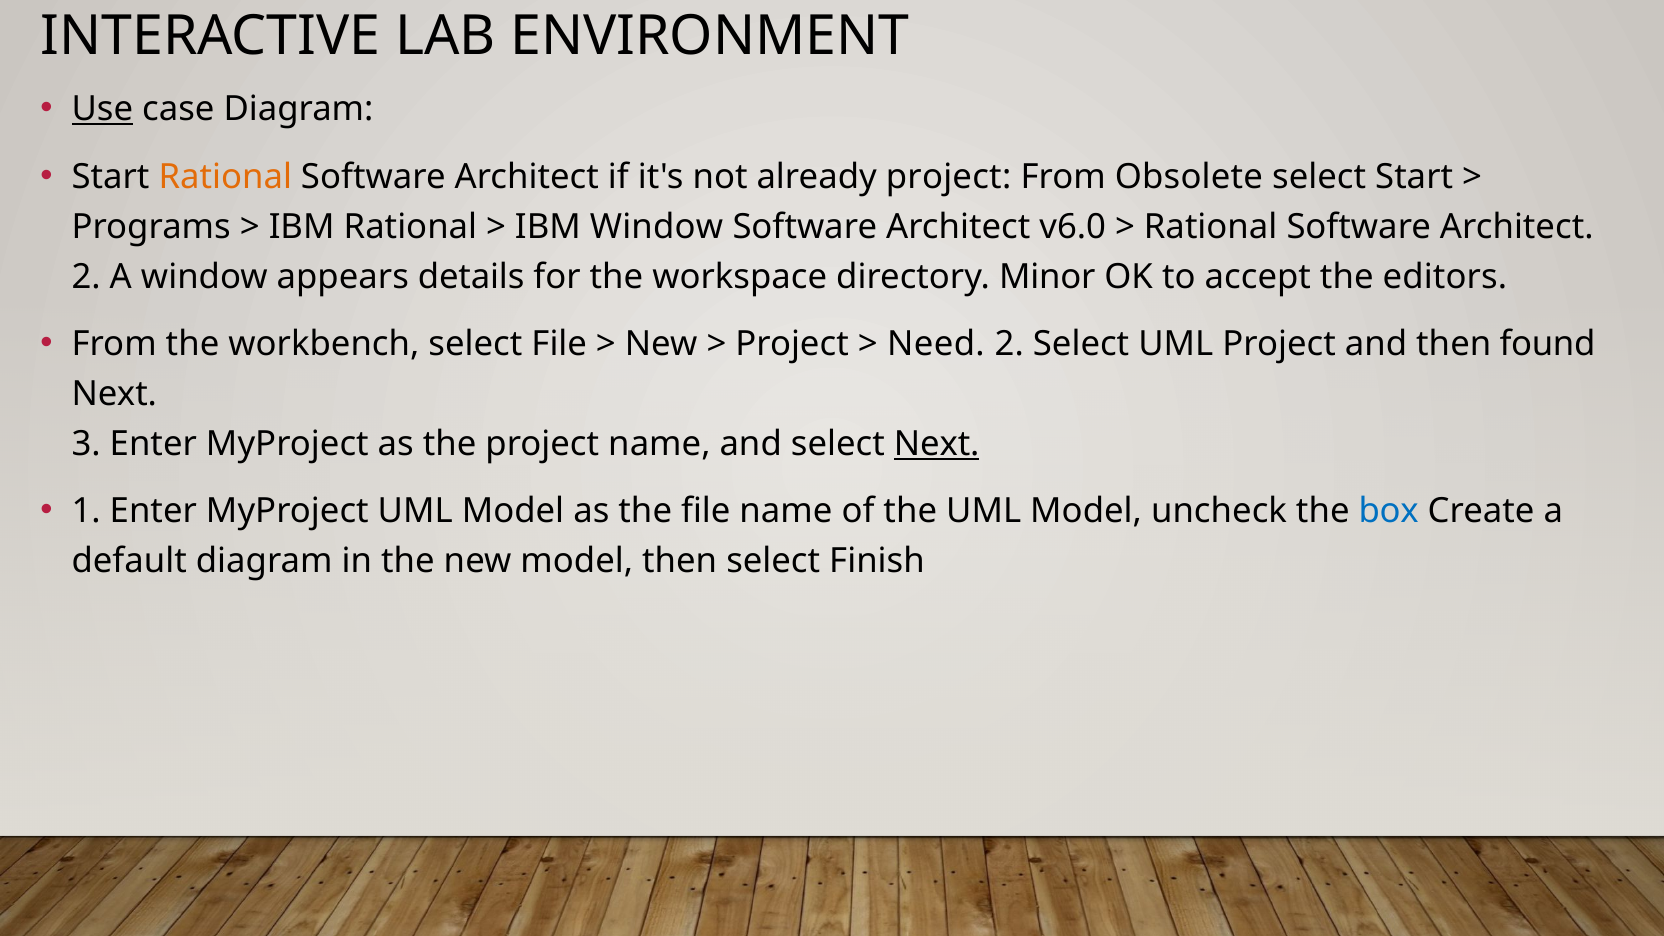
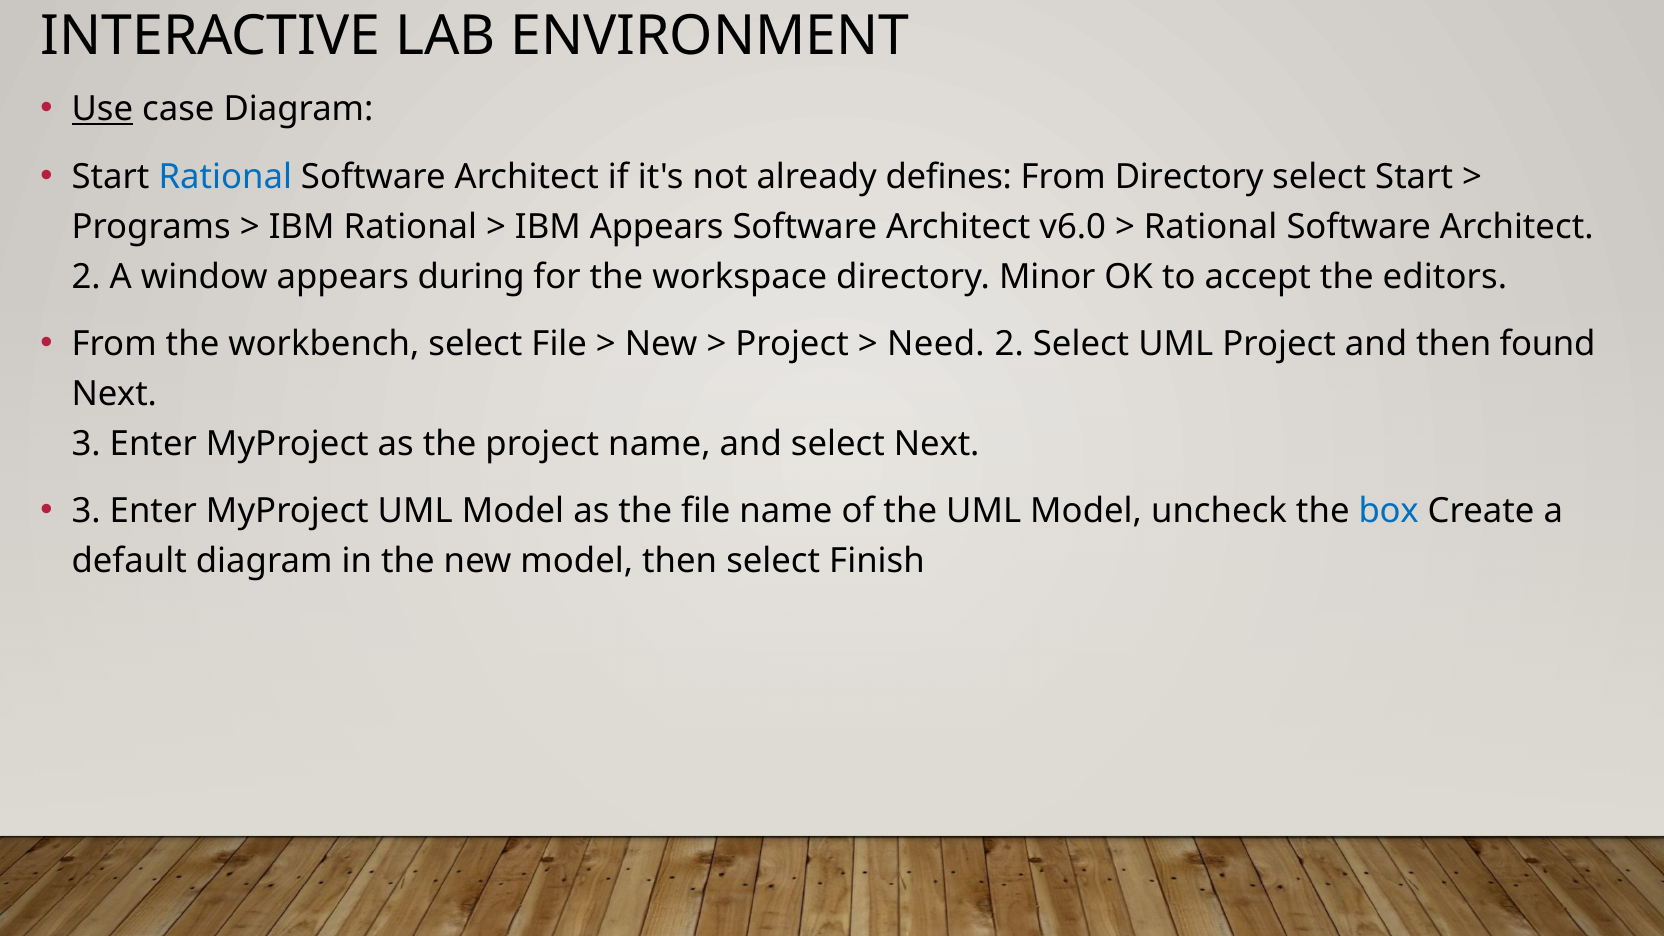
Rational colour: orange -> blue (225, 177)
already project: project -> defines (949, 177)
From Obsolete: Obsolete -> Directory (1189, 177)
IBM Window: Window -> Appears (657, 227)
details: details -> during (471, 277)
Next underline: present -> none (937, 444)
1: 1 -> 3 (86, 511)
